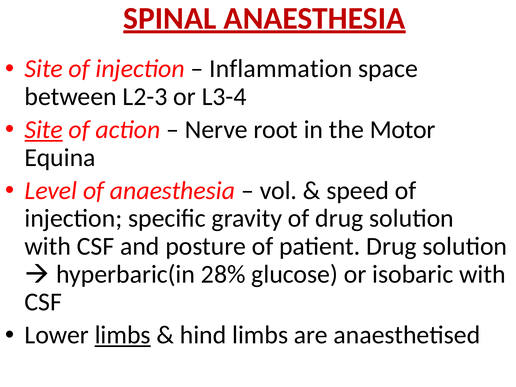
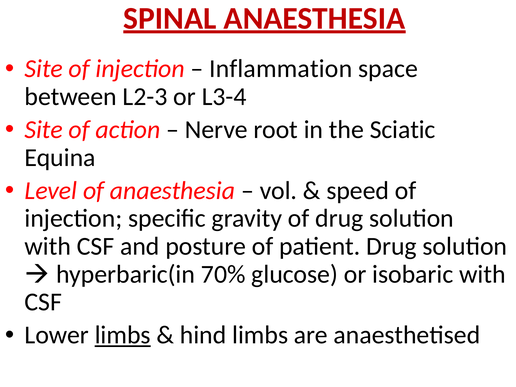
Site underline: present -> none (44, 130)
Motor: Motor -> Sciatic (403, 130)
28%: 28% -> 70% (223, 274)
